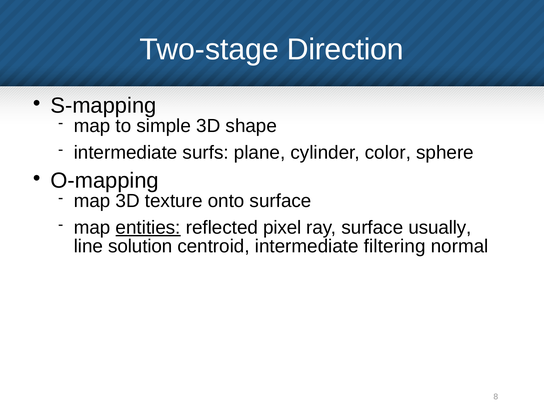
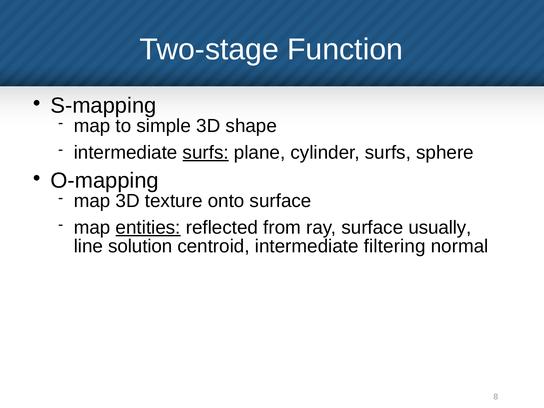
Direction: Direction -> Function (345, 49)
surfs underline: none -> present (206, 153)
cylinder color: color -> surfs (388, 153)
pixel: pixel -> from (282, 228)
